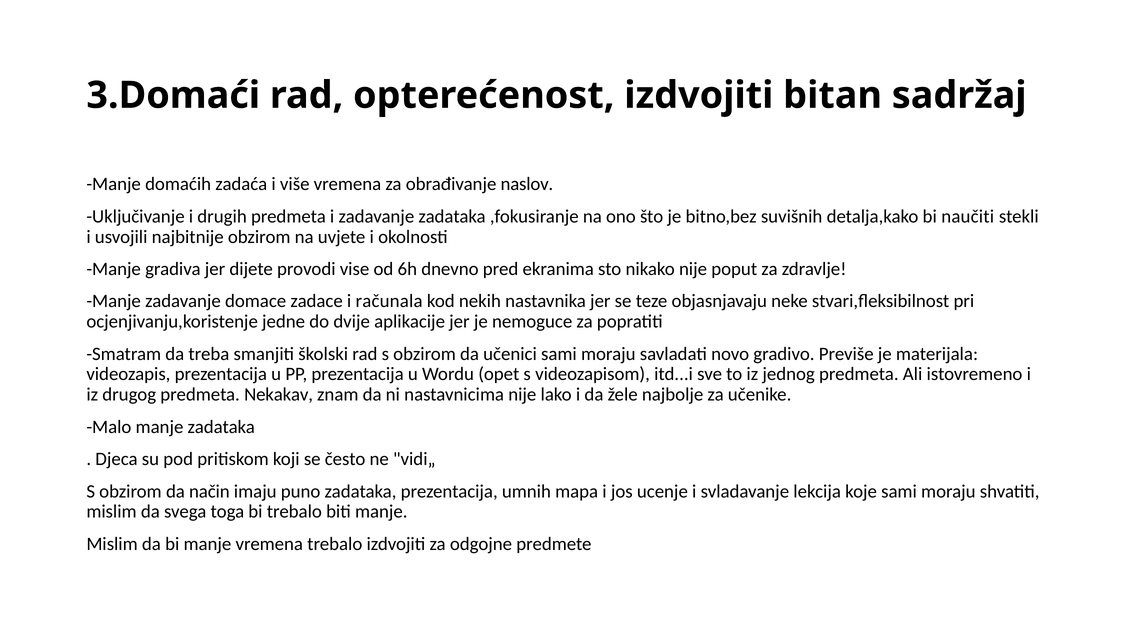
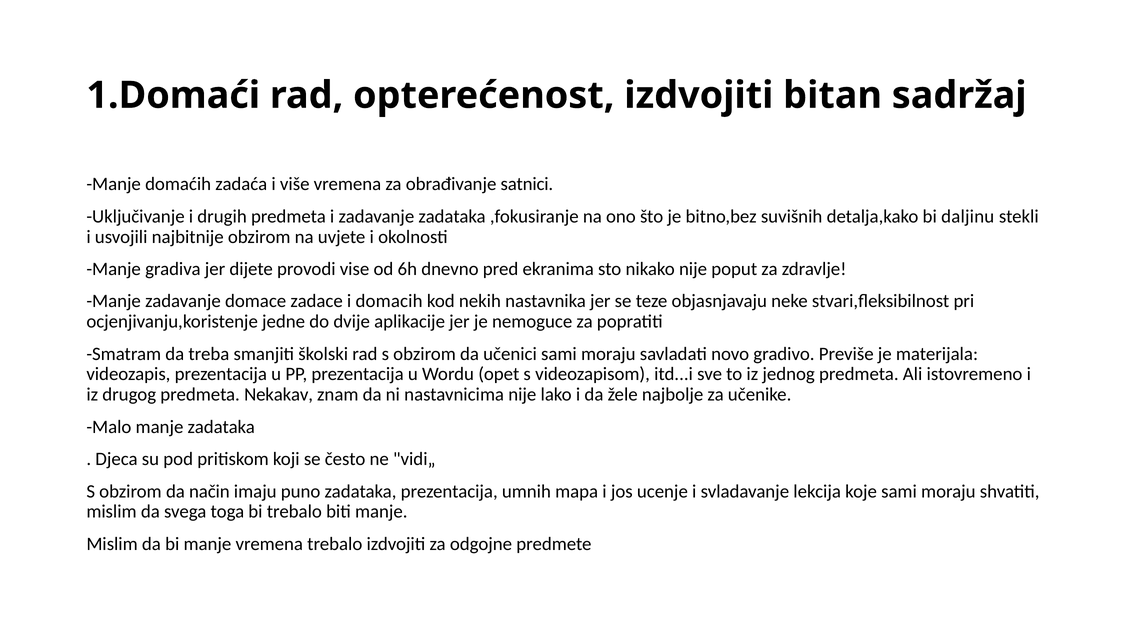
3.Domaći: 3.Domaći -> 1.Domaći (173, 95)
naslov: naslov -> satnici (527, 184)
naučiti: naučiti -> daljinu (968, 216)
računala: računala -> domacih (389, 301)
